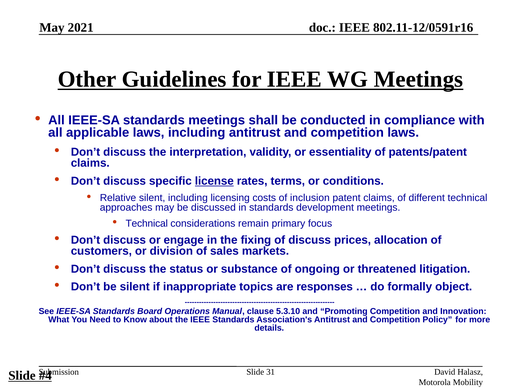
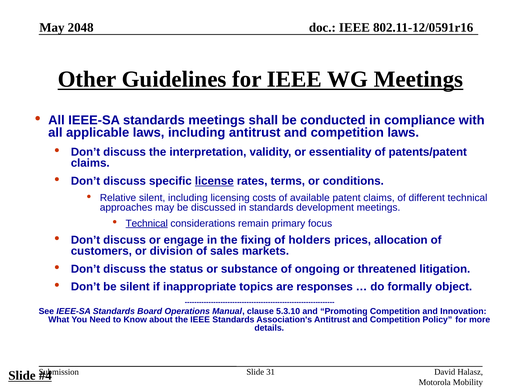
2021: 2021 -> 2048 (81, 28)
inclusion: inclusion -> available (310, 198)
Technical underline: none -> present (147, 223)
of discuss: discuss -> holders (310, 240)
